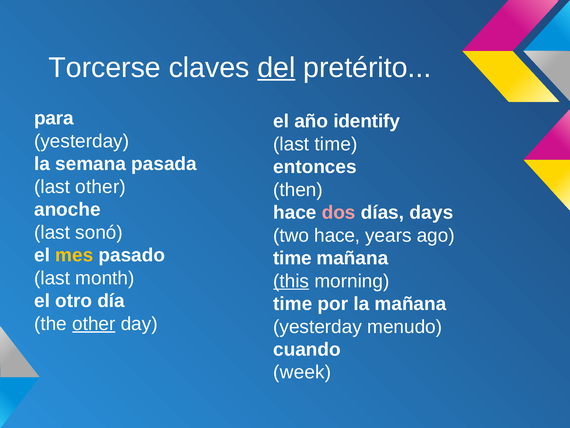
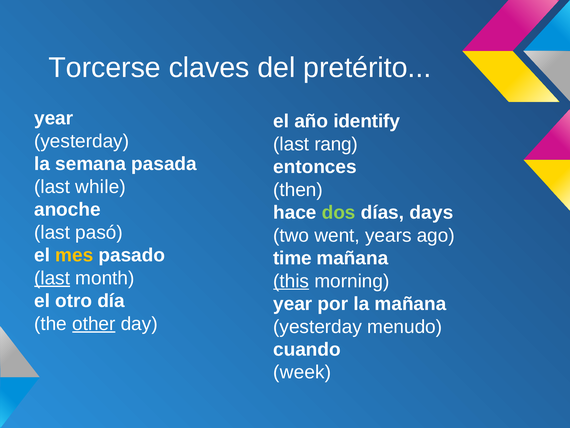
del underline: present -> none (276, 68)
para: para -> year (54, 118)
last time: time -> rang (336, 144)
last other: other -> while (101, 187)
dos colour: pink -> light green (339, 212)
sonó: sonó -> pasó (99, 232)
two hace: hace -> went (337, 235)
last underline: none -> present (52, 278)
time: time -> year (293, 304)
